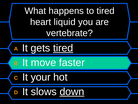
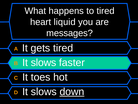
vertebrate: vertebrate -> messages (70, 33)
tired underline: present -> none (63, 48)
B It move: move -> slows (44, 62)
your: your -> toes (41, 77)
